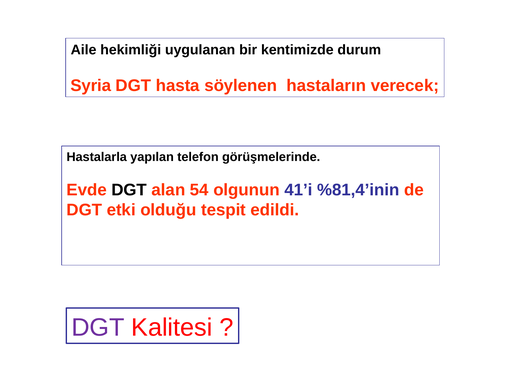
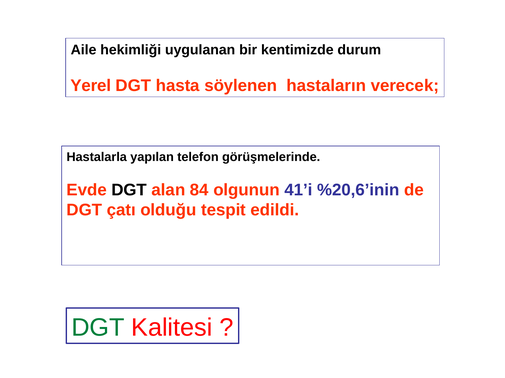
Syria: Syria -> Yerel (91, 86)
54: 54 -> 84 (199, 190)
%81,4’inin: %81,4’inin -> %20,6’inin (358, 190)
etki: etki -> çatı (121, 210)
DGT colour: purple -> green (98, 328)
